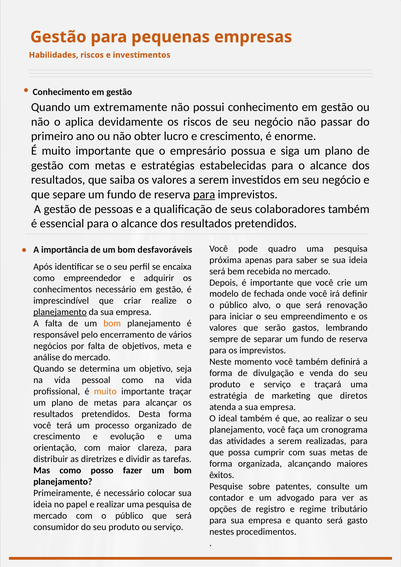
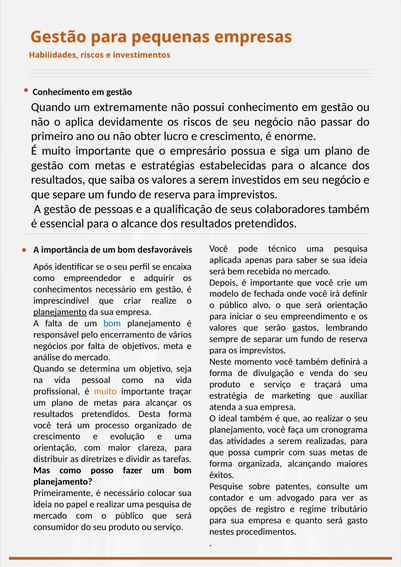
para underline: present -> none (204, 195)
quadro: quadro -> técnico (282, 249)
próxima: próxima -> aplicada (225, 260)
será renovação: renovação -> orientação (347, 305)
bom colour: orange -> blue (112, 323)
diretos: diretos -> auxiliar (354, 396)
